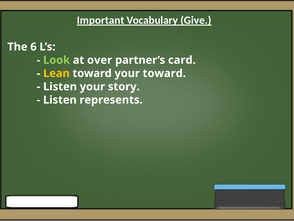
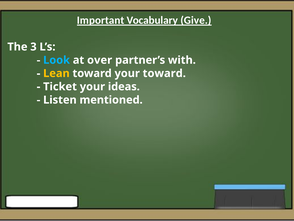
6: 6 -> 3 (33, 47)
Look colour: light green -> light blue (57, 60)
card: card -> with (182, 60)
Listen: Listen -> Ticket (60, 86)
story: story -> ideas (124, 86)
represents: represents -> mentioned (111, 100)
